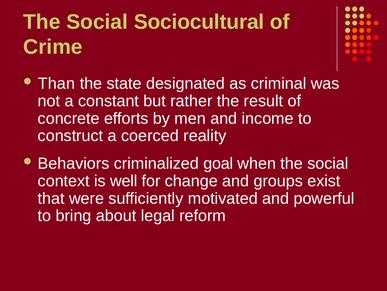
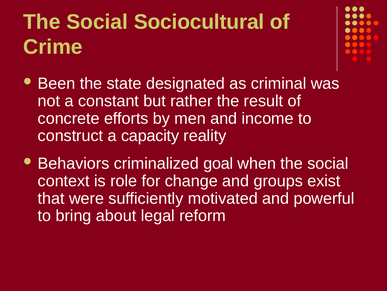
Than: Than -> Been (57, 83)
coerced: coerced -> capacity (150, 136)
well: well -> role (124, 181)
